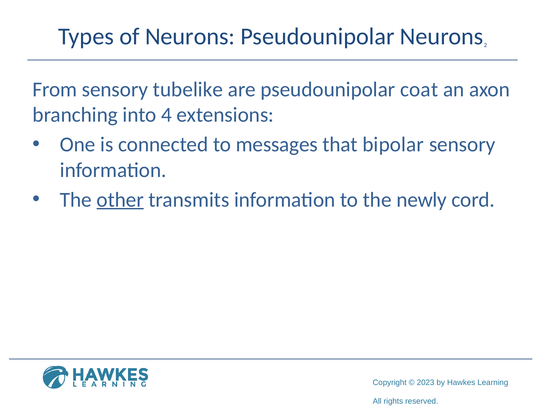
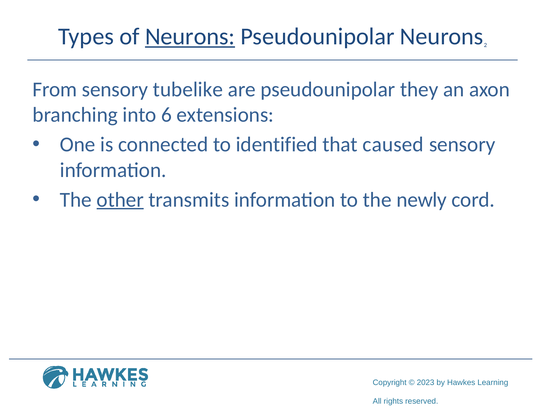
Neurons underline: none -> present (190, 37)
coat: coat -> they (419, 90)
4: 4 -> 6 (167, 115)
messages: messages -> identified (277, 145)
bipolar: bipolar -> caused (393, 145)
